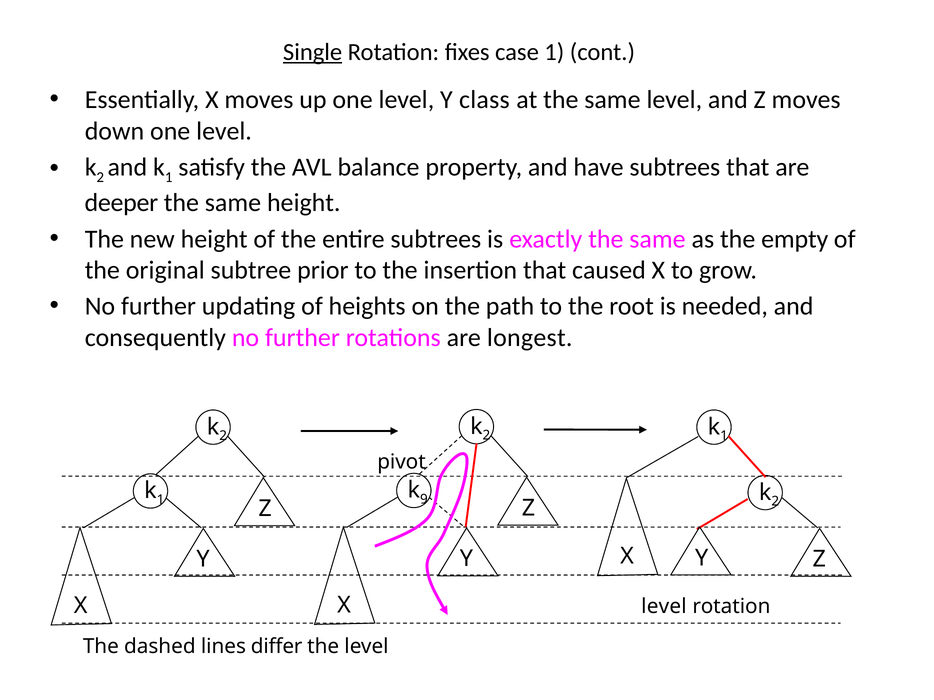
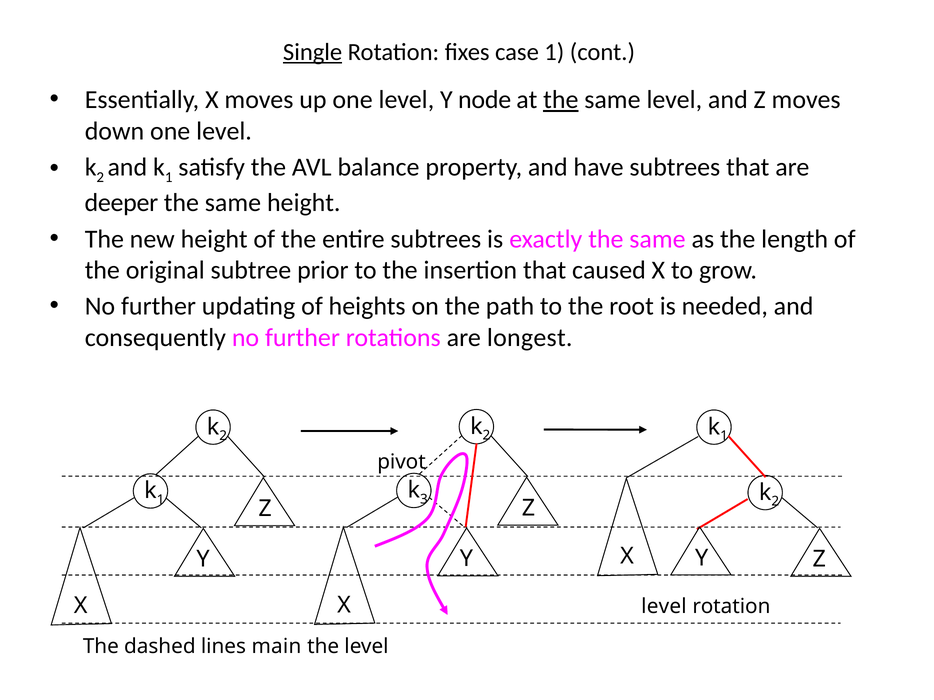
class: class -> node (485, 100)
the underline: none -> present (561, 100)
empty: empty -> length (795, 239)
9: 9 -> 3 (424, 500)
differ: differ -> main (276, 647)
